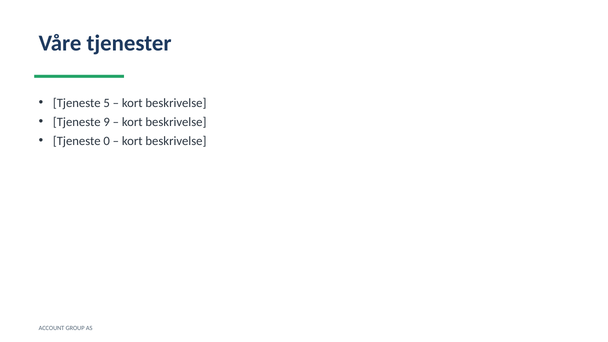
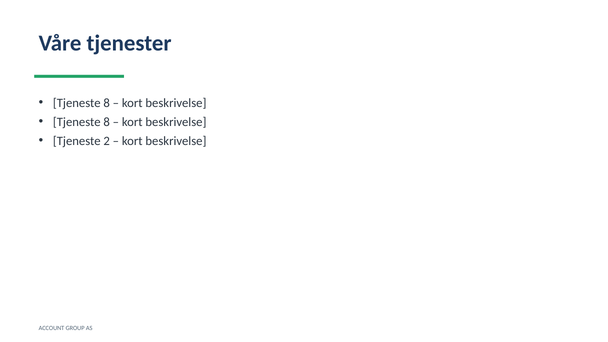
5: 5 -> 8 (107, 103)
9: 9 -> 8 (107, 122)
0: 0 -> 2 (107, 141)
